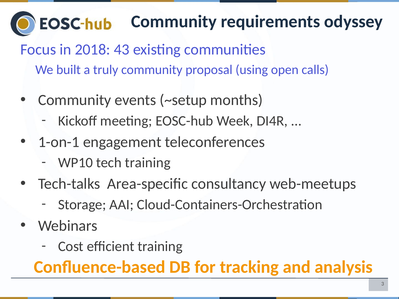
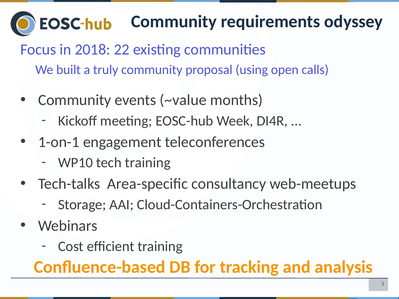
43: 43 -> 22 (122, 50)
~setup: ~setup -> ~value (183, 100)
